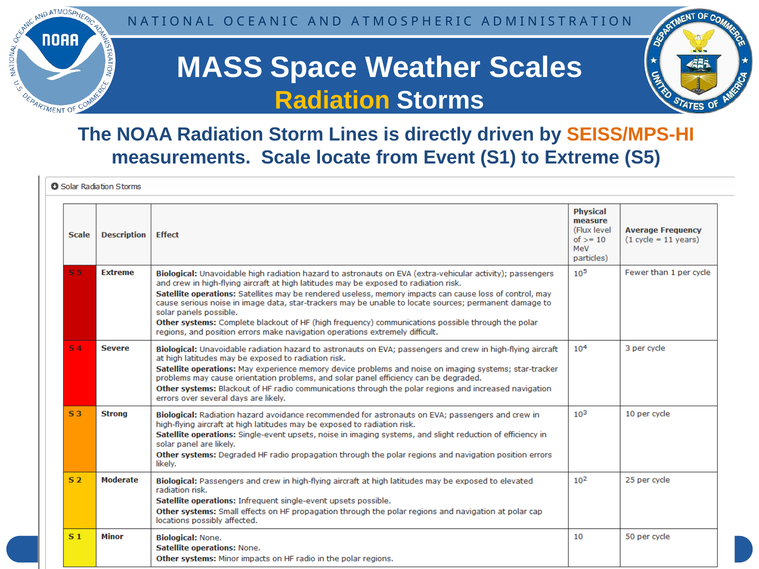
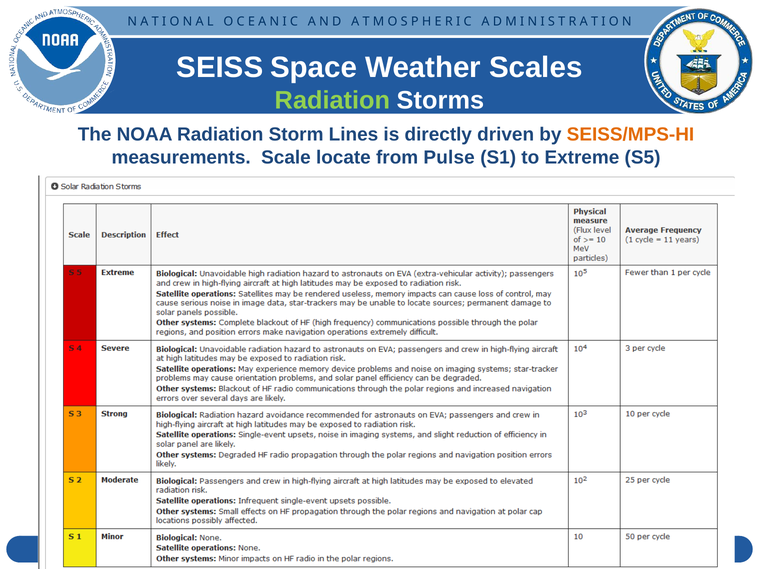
MASS: MASS -> SEISS (220, 68)
Radiation colour: yellow -> light green (332, 100)
Event: Event -> Pulse (449, 158)
